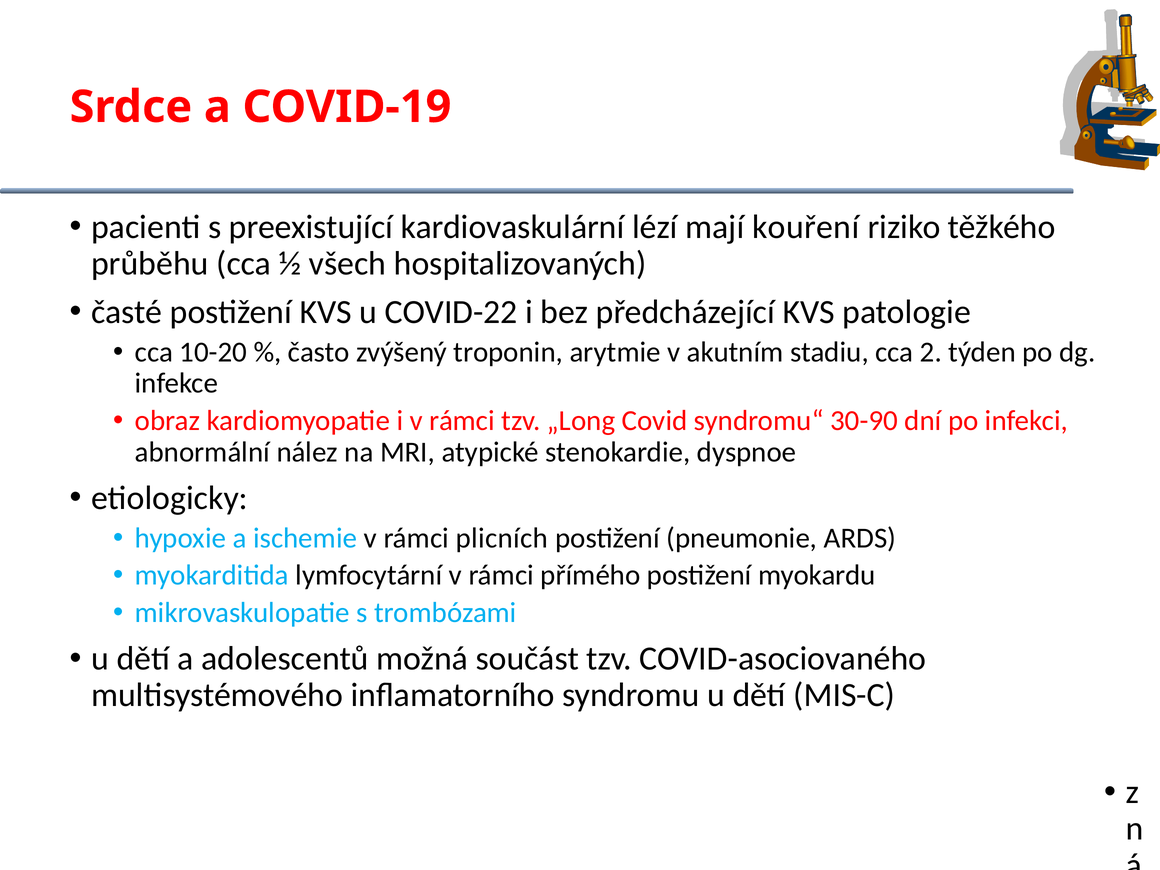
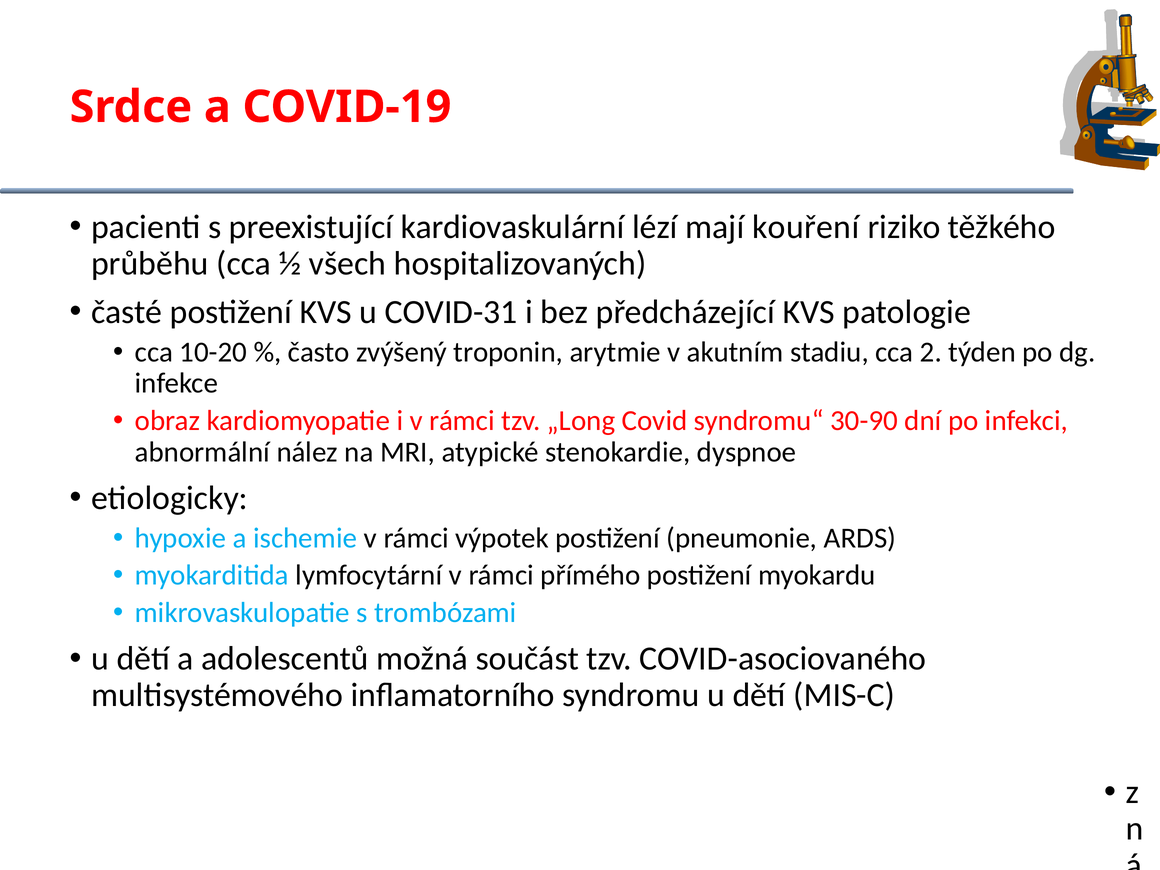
COVID-22: COVID-22 -> COVID-31 (451, 312)
plicních: plicních -> výpotek (502, 538)
